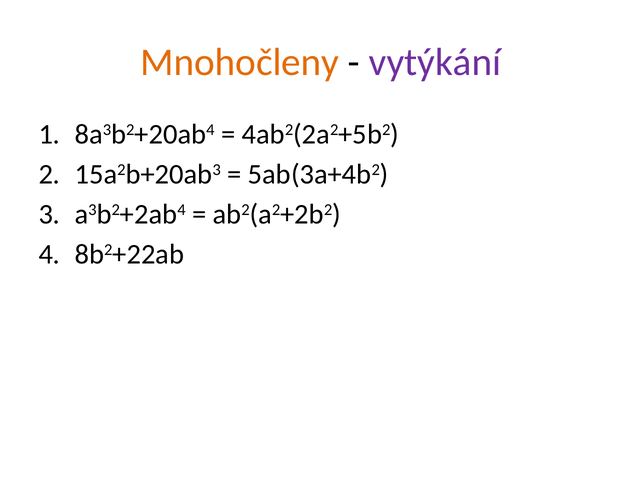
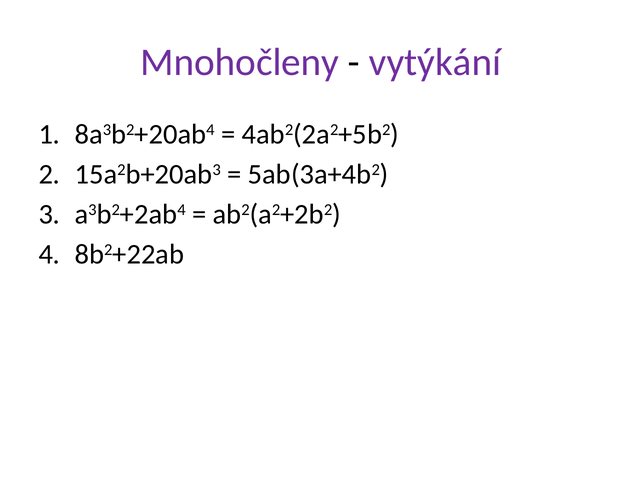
Mnohočleny colour: orange -> purple (240, 62)
